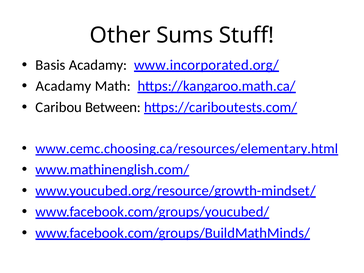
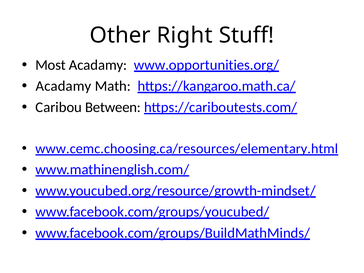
Sums: Sums -> Right (185, 35)
Basis: Basis -> Most (51, 65)
www.incorporated.org/: www.incorporated.org/ -> www.opportunities.org/ (206, 65)
